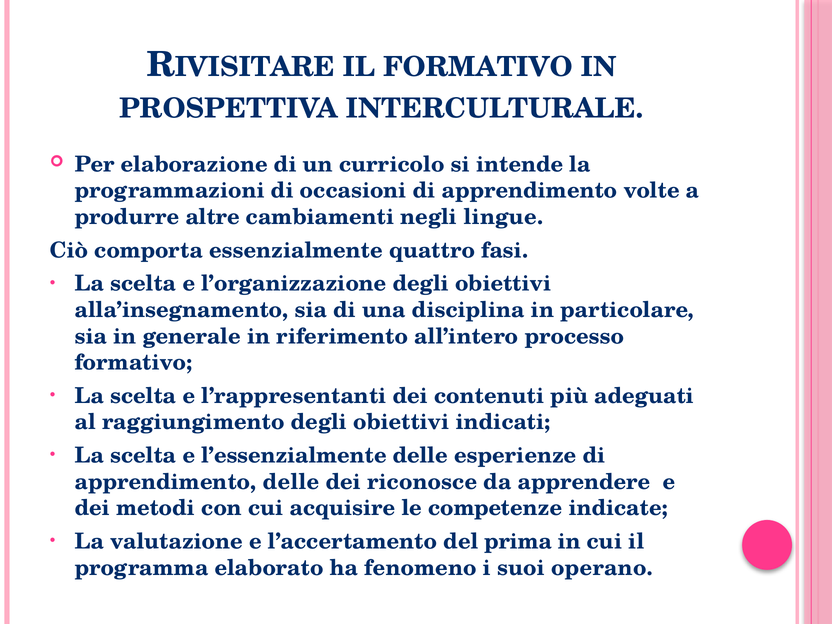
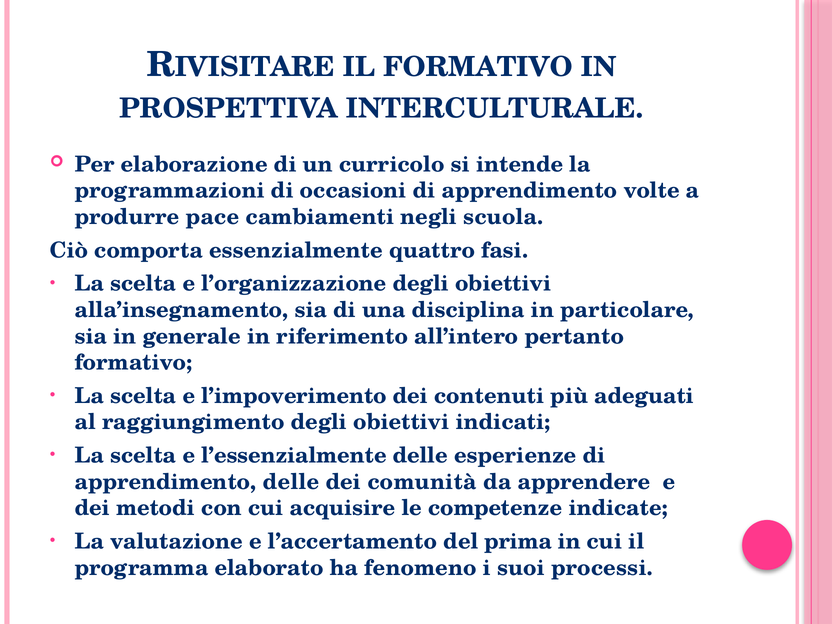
altre: altre -> pace (212, 217)
lingue: lingue -> scuola (503, 217)
processo: processo -> pertanto (574, 336)
l’rappresentanti: l’rappresentanti -> l’impoverimento (294, 396)
riconosce: riconosce -> comunità (422, 482)
operano: operano -> processi (602, 568)
